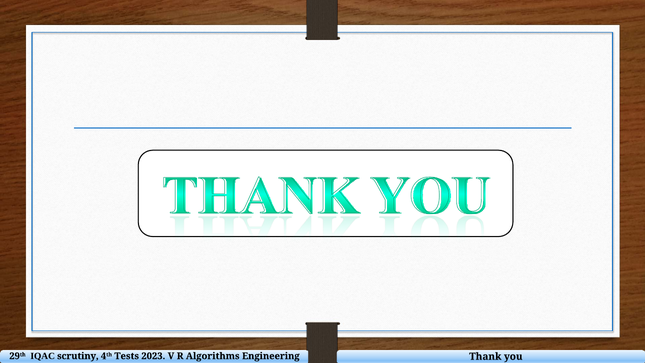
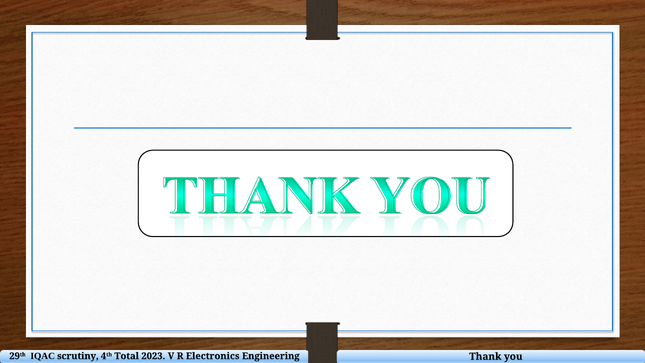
Tests: Tests -> Total (127, 356)
Algorithms: Algorithms -> Electronics (213, 356)
